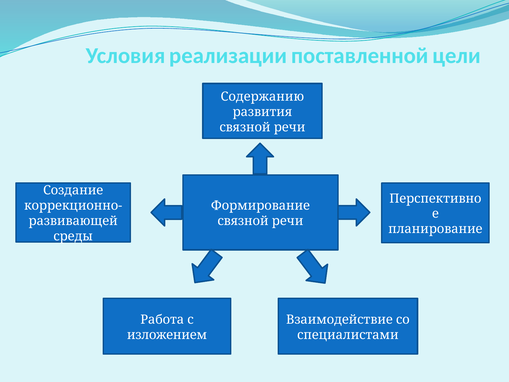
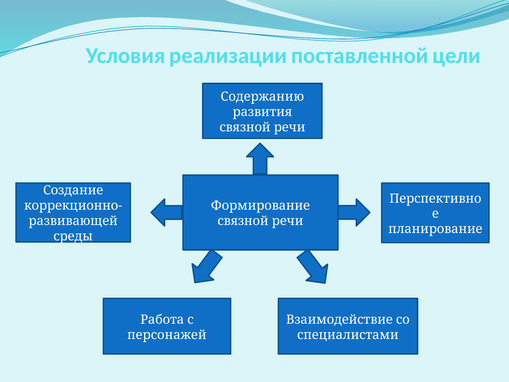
изложением: изложением -> персонажей (167, 335)
